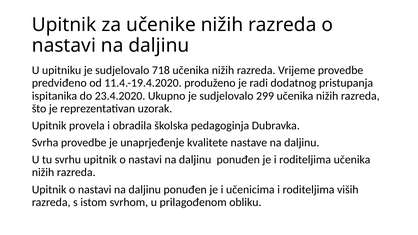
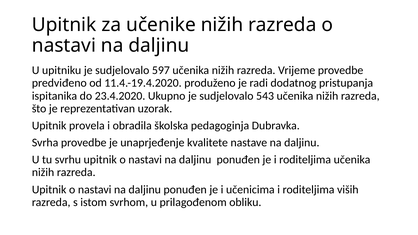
718: 718 -> 597 (161, 70)
299: 299 -> 543 (265, 96)
